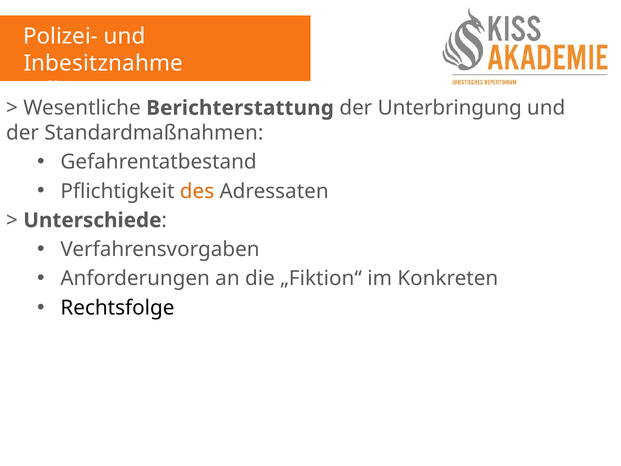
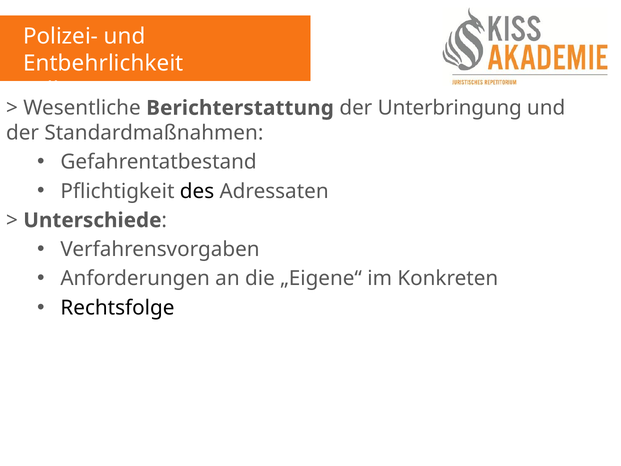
Inbesitznahme: Inbesitznahme -> Entbehrlichkeit (103, 63)
des colour: orange -> black (197, 191)
„Fiktion“: „Fiktion“ -> „Eigene“ (321, 279)
